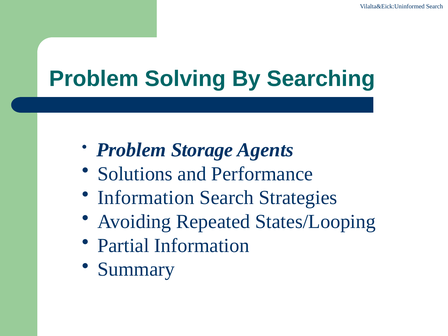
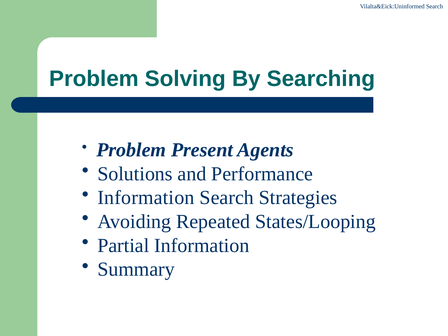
Storage: Storage -> Present (202, 150)
